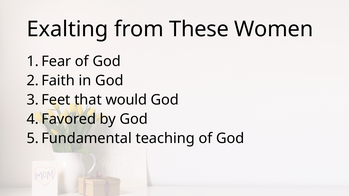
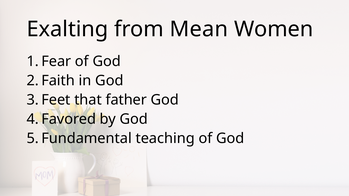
These: These -> Mean (199, 29)
would: would -> father (126, 100)
